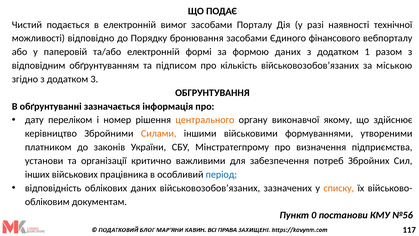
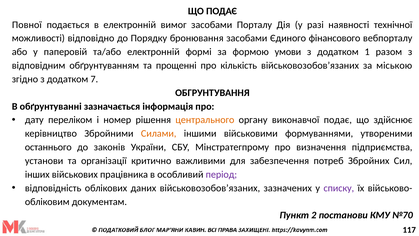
Чистий: Чистий -> Повної (27, 25)
формою даних: даних -> умови (288, 52)
підписом: підписом -> прощенні (176, 65)
3: 3 -> 7 (94, 79)
виконавчої якому: якому -> подає (338, 120)
платником: платником -> останнього (48, 147)
період colour: blue -> purple (221, 174)
списку colour: orange -> purple (339, 188)
0: 0 -> 2 (314, 215)
№56: №56 -> №70 (403, 215)
